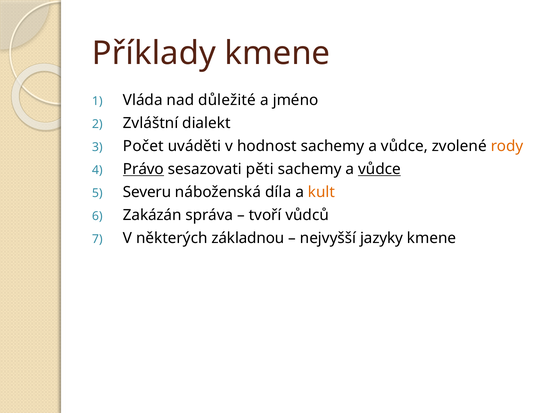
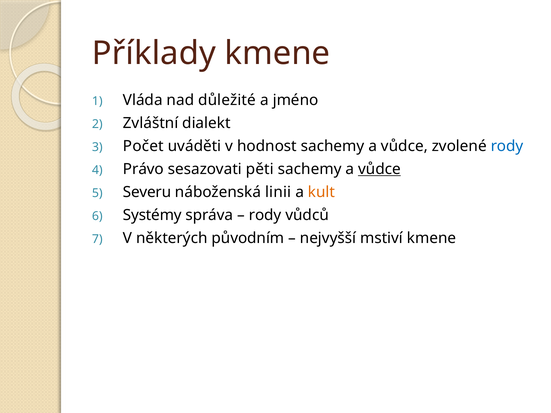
rody colour: orange -> blue (507, 146)
Právo underline: present -> none (143, 169)
díla: díla -> linii (278, 192)
Zakázán: Zakázán -> Systémy (152, 215)
tvoří: tvoří -> rody (265, 215)
základnou: základnou -> původním (248, 238)
jazyky: jazyky -> mstiví (382, 238)
